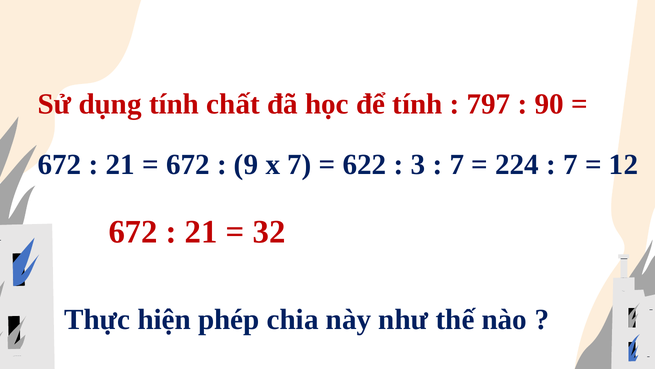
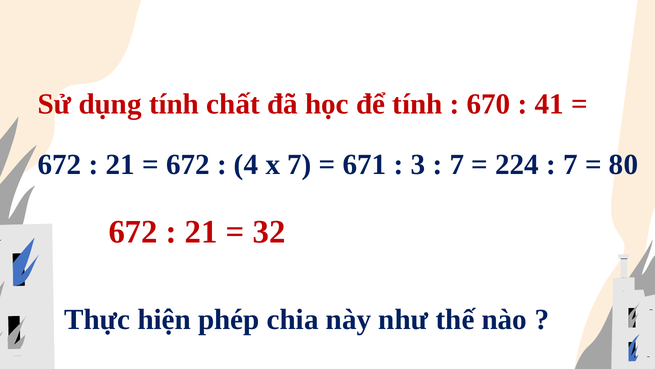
797: 797 -> 670 (489, 104)
90: 90 -> 41 (549, 104)
9: 9 -> 4 (246, 164)
622: 622 -> 671 (365, 164)
12: 12 -> 80 (624, 164)
